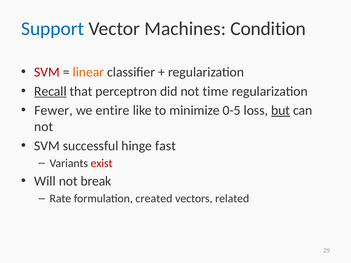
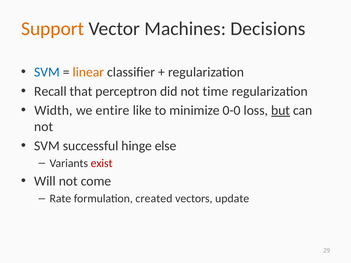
Support colour: blue -> orange (53, 29)
Condition: Condition -> Decisions (268, 29)
SVM colour: red -> blue (47, 72)
Recall underline: present -> none (50, 91)
Fewer: Fewer -> Width (54, 110)
0-5: 0-5 -> 0-0 (232, 110)
fast: fast -> else (166, 146)
break: break -> come (96, 181)
related: related -> update (232, 199)
